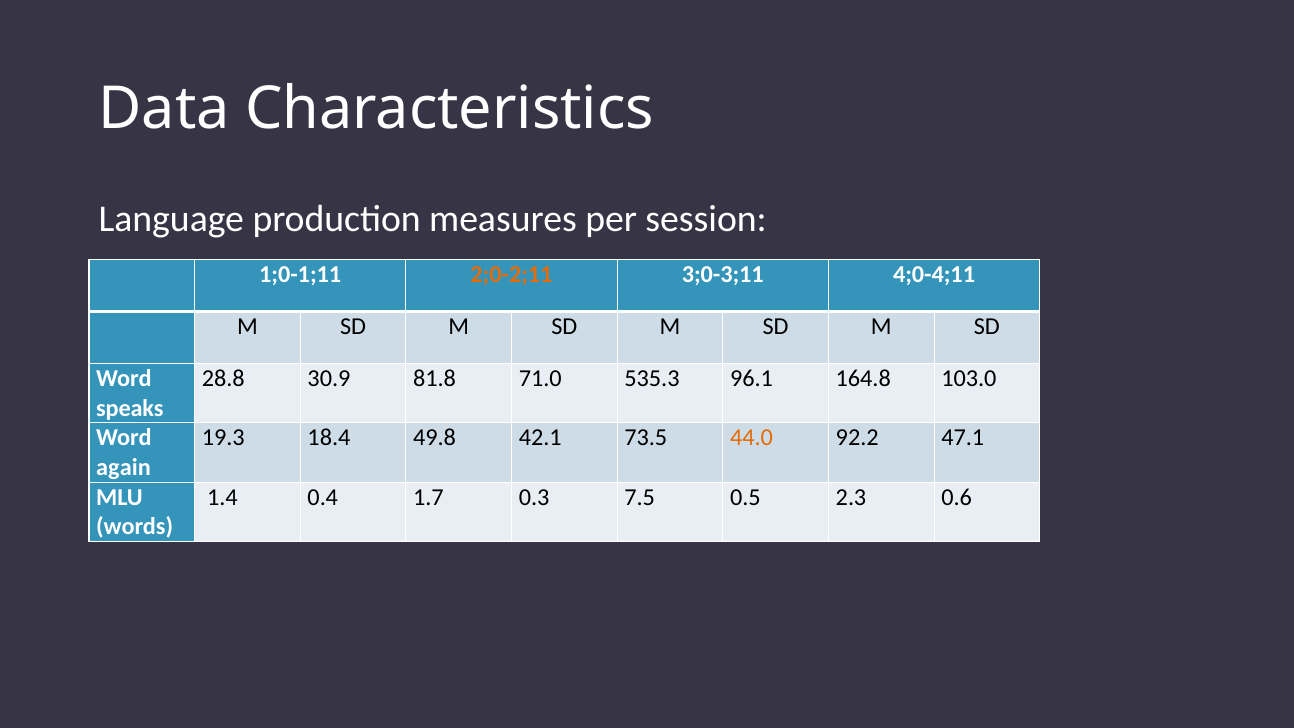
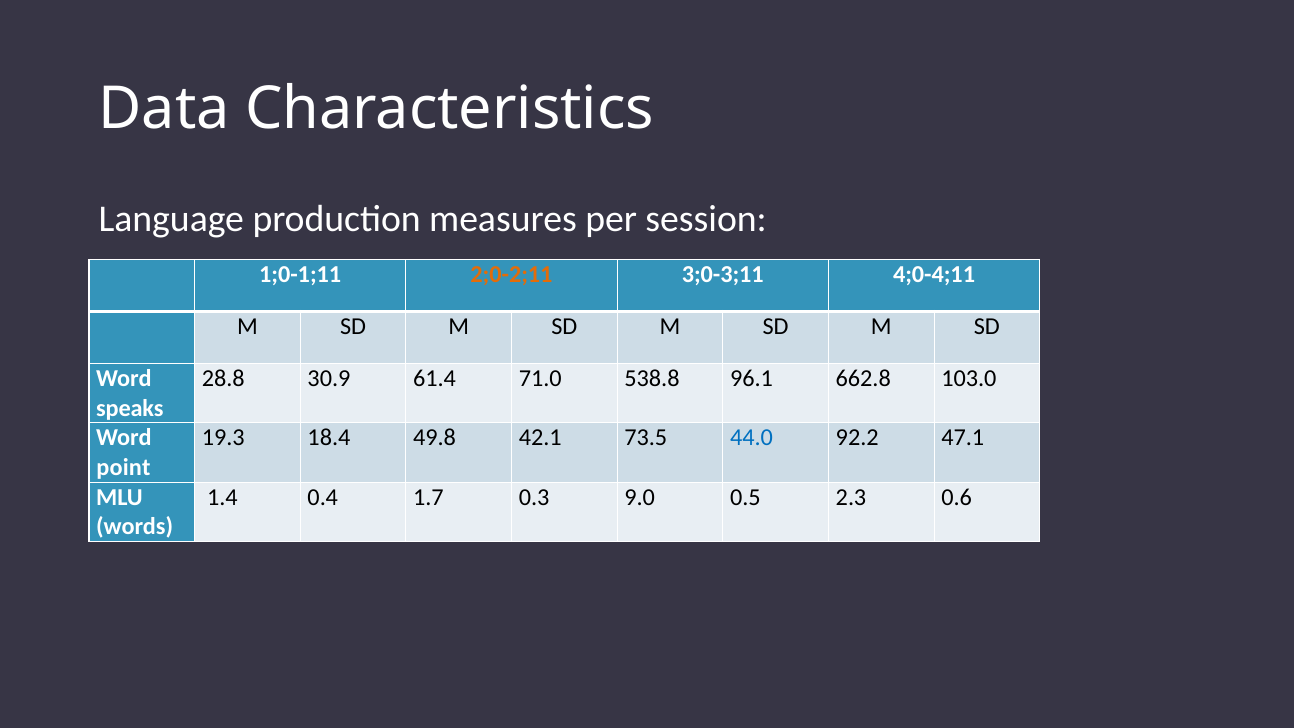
81.8: 81.8 -> 61.4 (435, 379)
535.3: 535.3 -> 538.8 (652, 379)
164.8: 164.8 -> 662.8 (863, 379)
44.0 colour: orange -> blue (752, 438)
again: again -> point (123, 467)
7.5: 7.5 -> 9.0 (640, 497)
